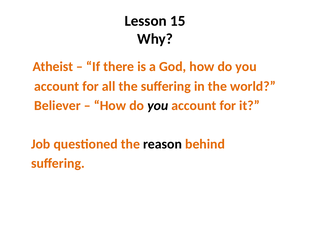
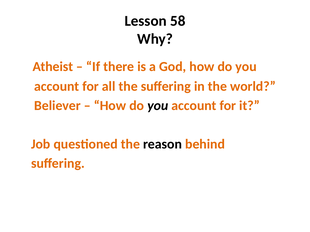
15: 15 -> 58 (178, 21)
